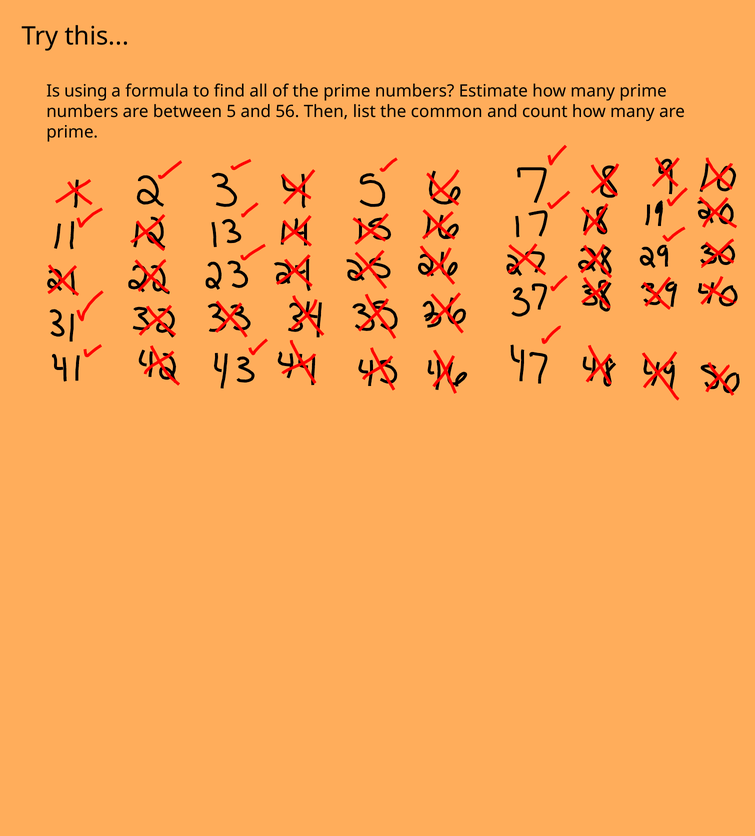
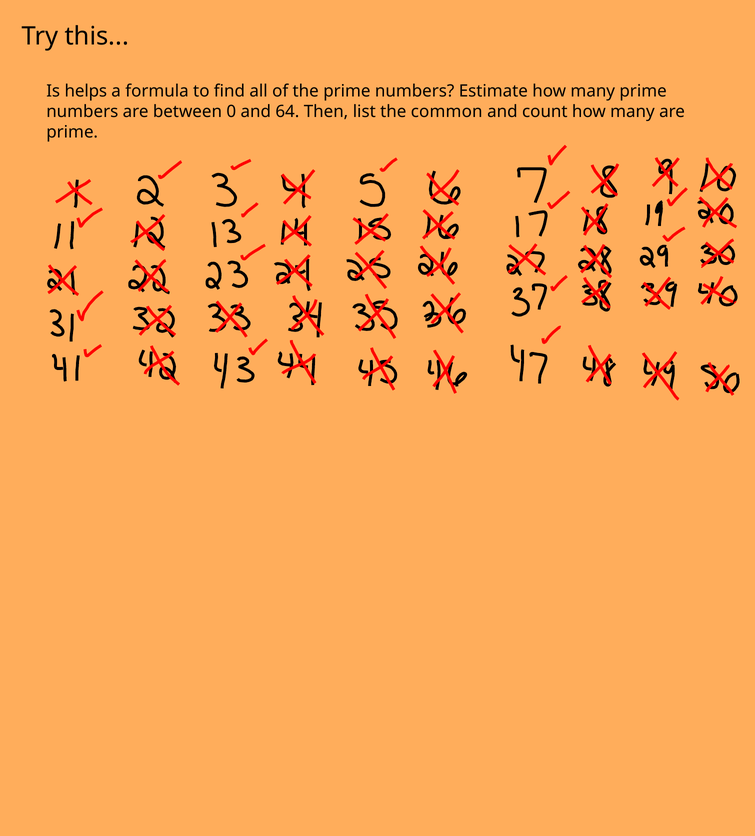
using: using -> helps (86, 91)
5: 5 -> 0 (231, 112)
56: 56 -> 64 (287, 112)
